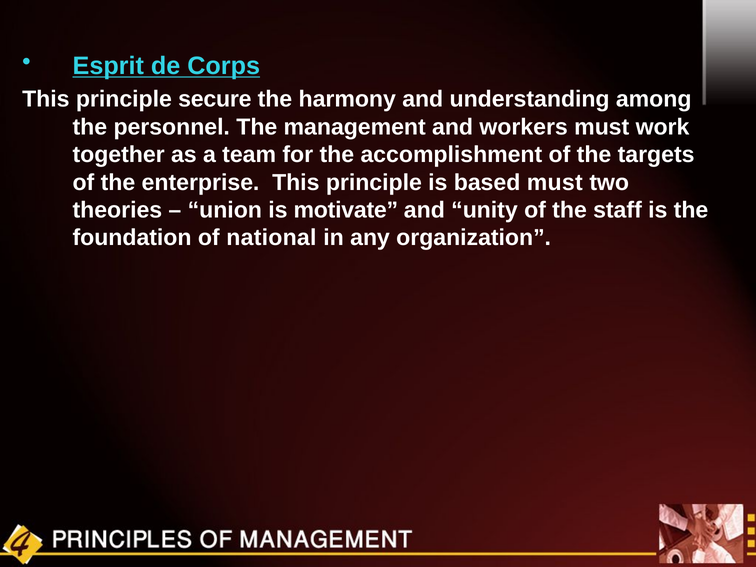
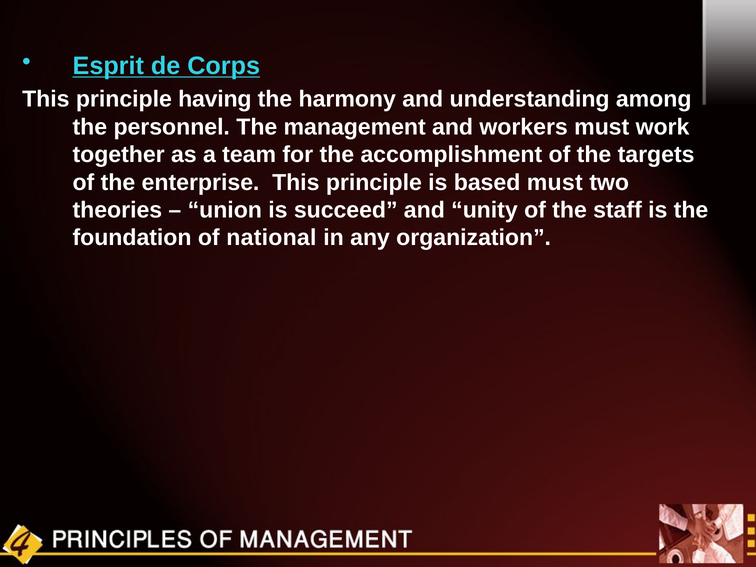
secure: secure -> having (215, 99)
motivate: motivate -> succeed (346, 210)
